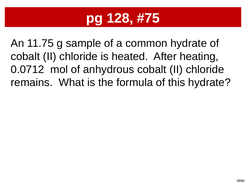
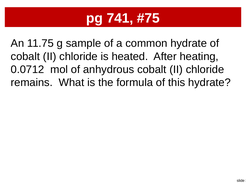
128: 128 -> 741 (120, 18)
